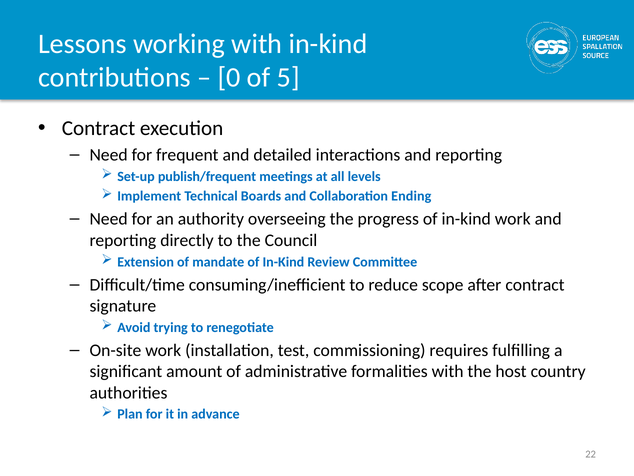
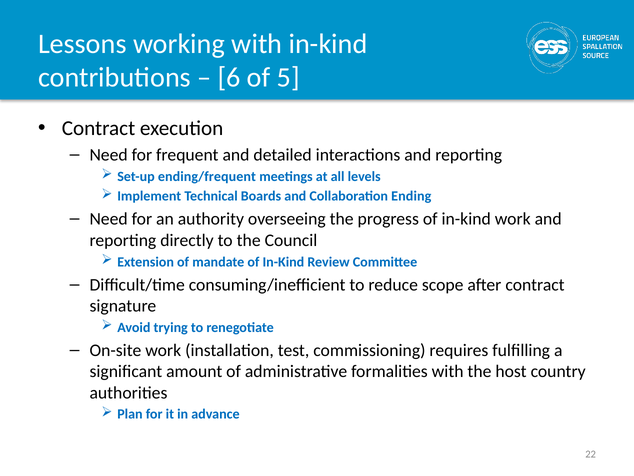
0: 0 -> 6 (229, 78)
publish/frequent: publish/frequent -> ending/frequent (207, 176)
